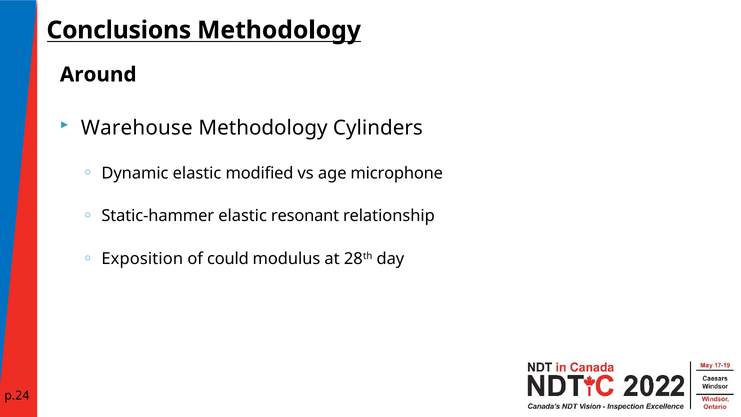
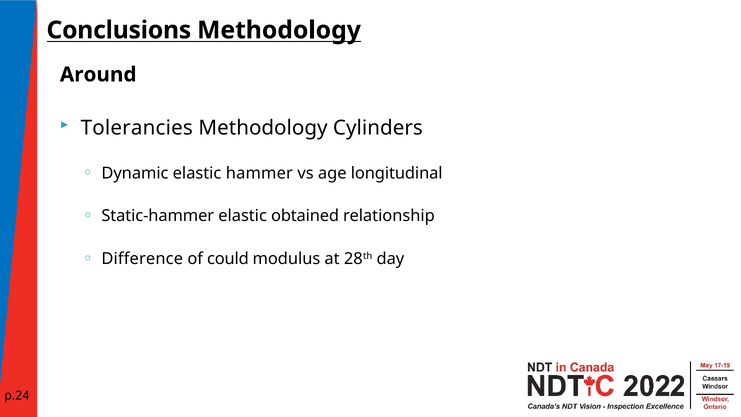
Warehouse: Warehouse -> Tolerancies (137, 128)
modified: modified -> hammer (259, 173)
microphone: microphone -> longitudinal (397, 173)
resonant: resonant -> obtained (305, 216)
Exposition: Exposition -> Difference (142, 259)
